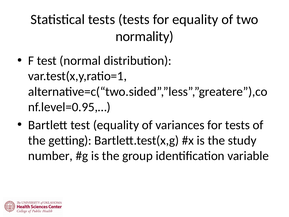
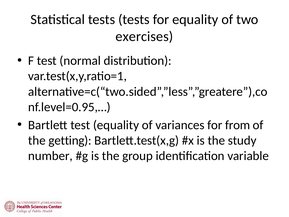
normality: normality -> exercises (144, 36)
for tests: tests -> from (238, 125)
